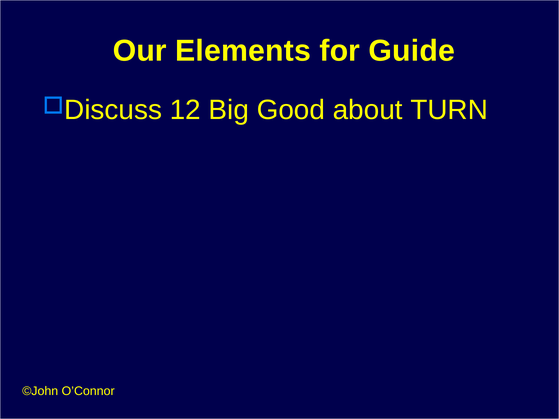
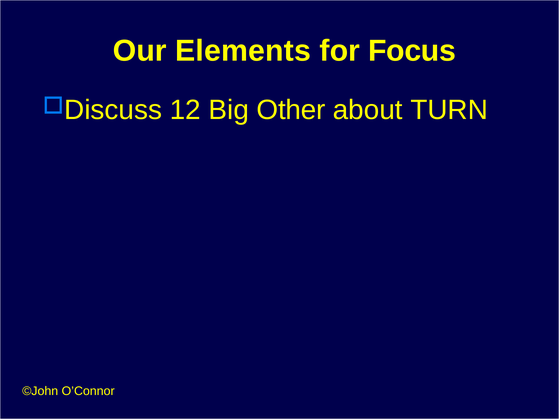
Guide: Guide -> Focus (412, 51)
Good: Good -> Other (291, 110)
